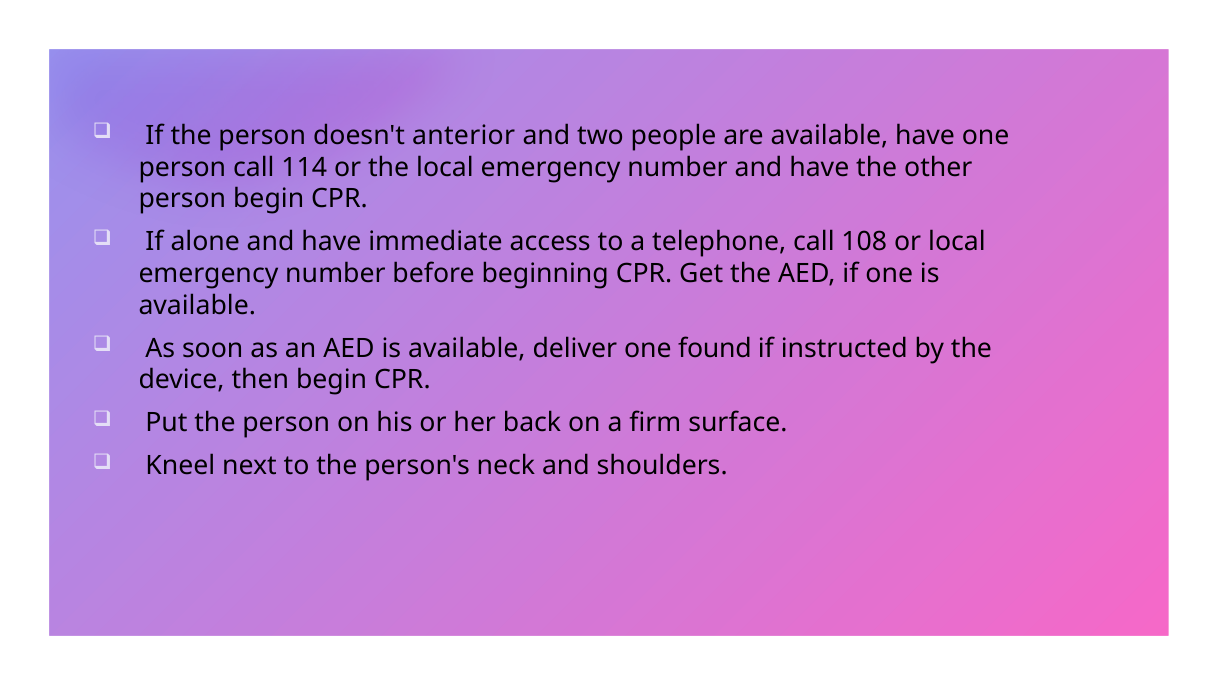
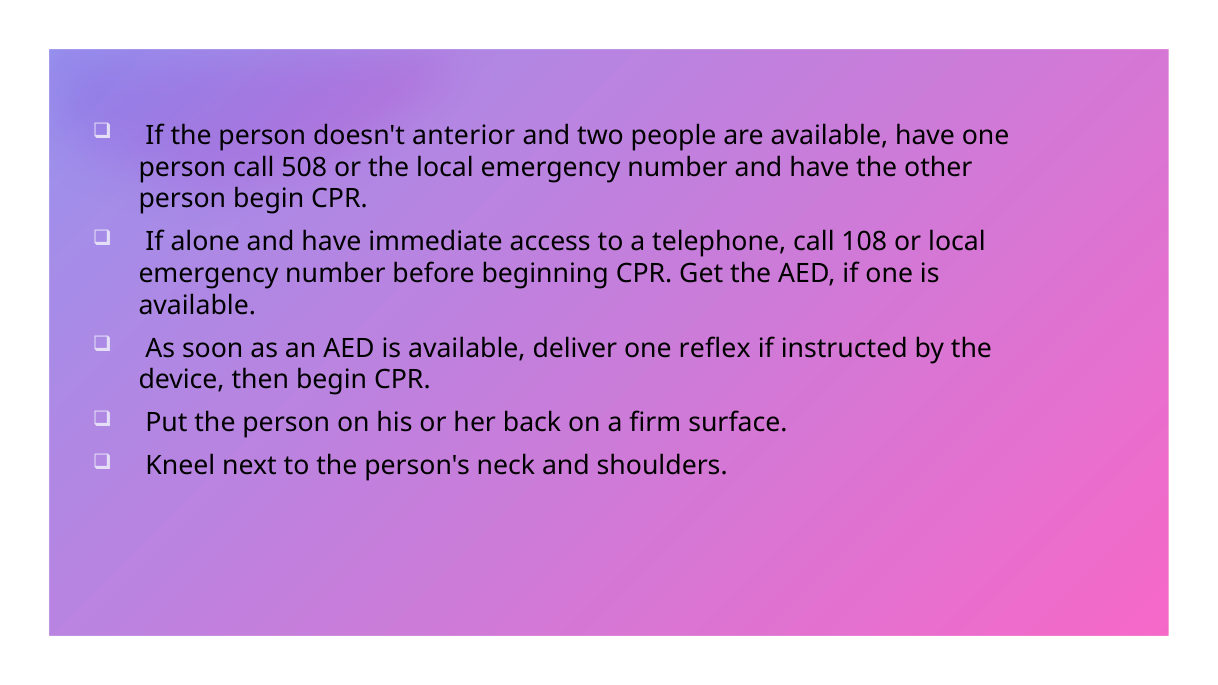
114: 114 -> 508 (304, 167)
found: found -> reflex (715, 349)
